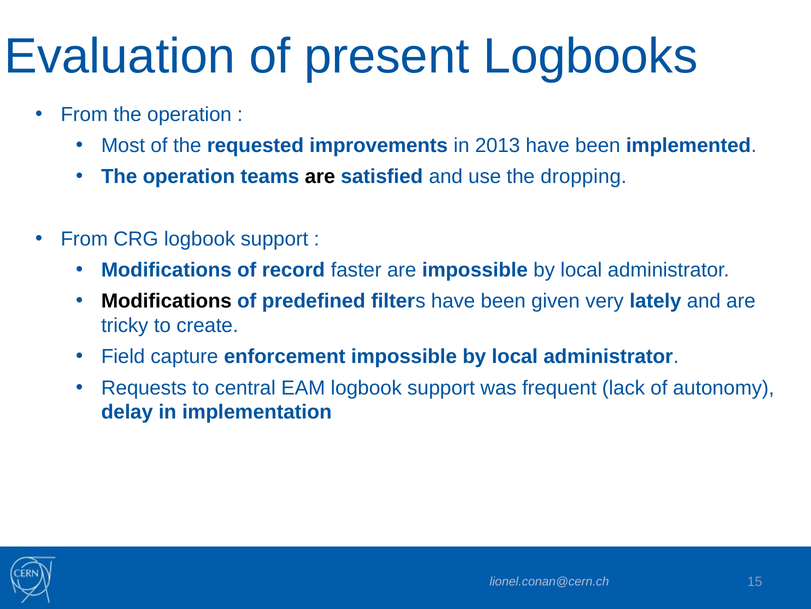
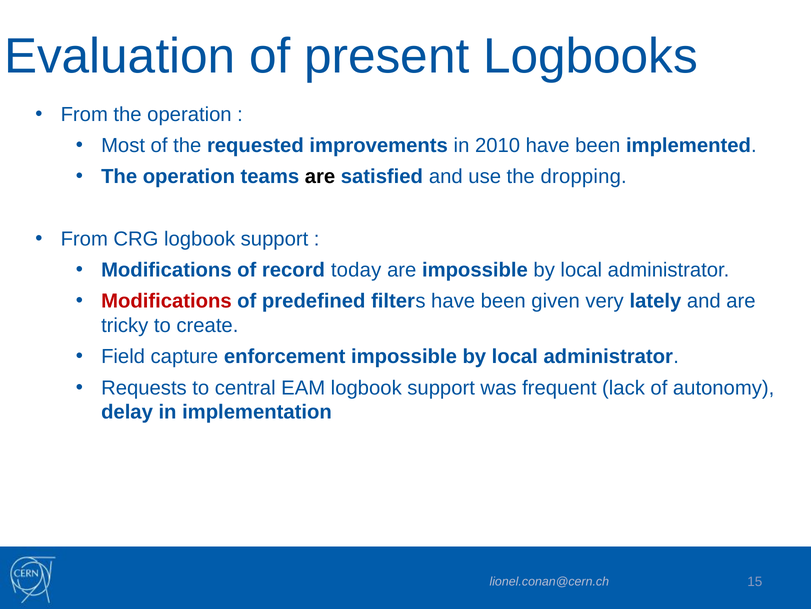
2013: 2013 -> 2010 (498, 145)
faster: faster -> today (356, 270)
Modifications colour: black -> red (166, 301)
